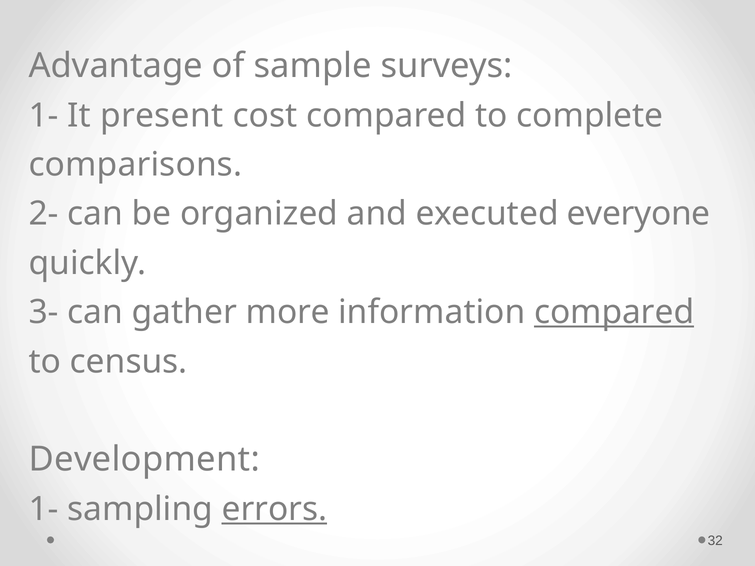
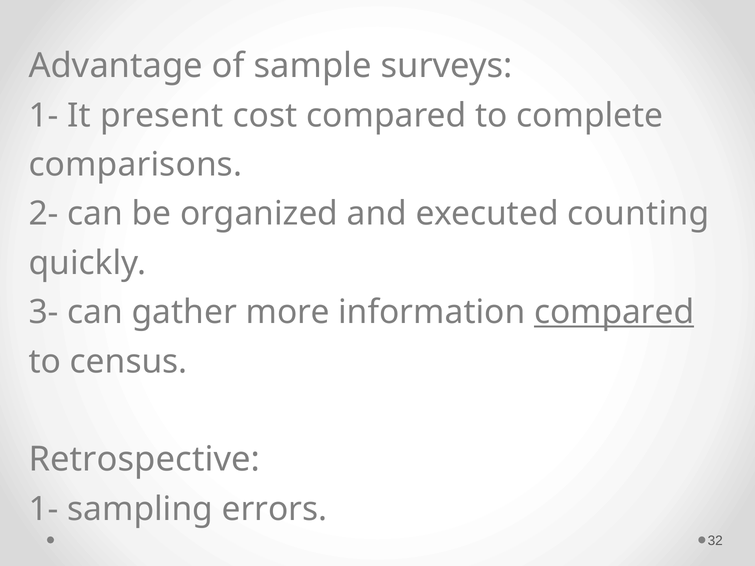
everyone: everyone -> counting (638, 214)
Development: Development -> Retrospective (144, 460)
errors underline: present -> none (274, 509)
